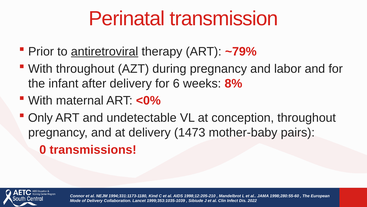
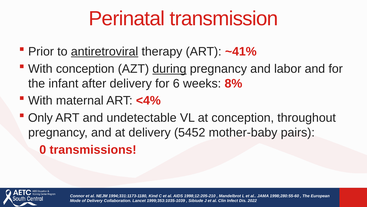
~79%: ~79% -> ~41% (241, 52)
With throughout: throughout -> conception (85, 69)
during underline: none -> present (169, 69)
<0%: <0% -> <4% (148, 100)
1473: 1473 -> 5452 (190, 132)
